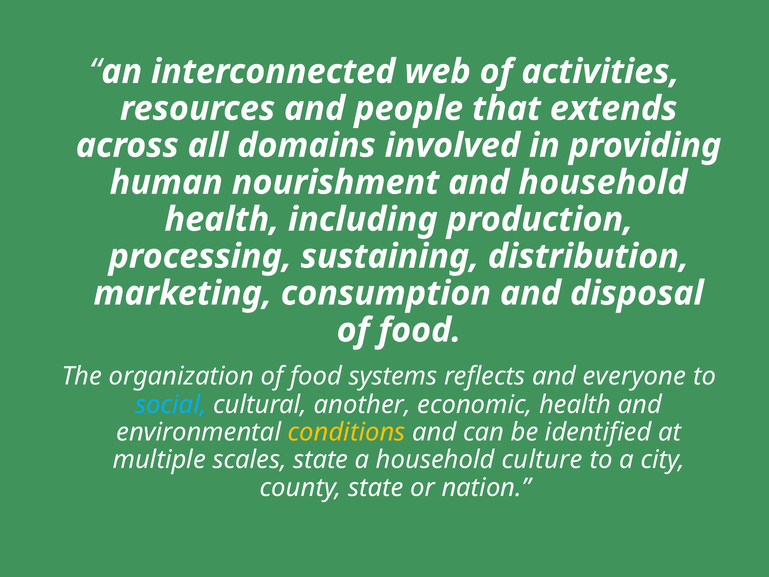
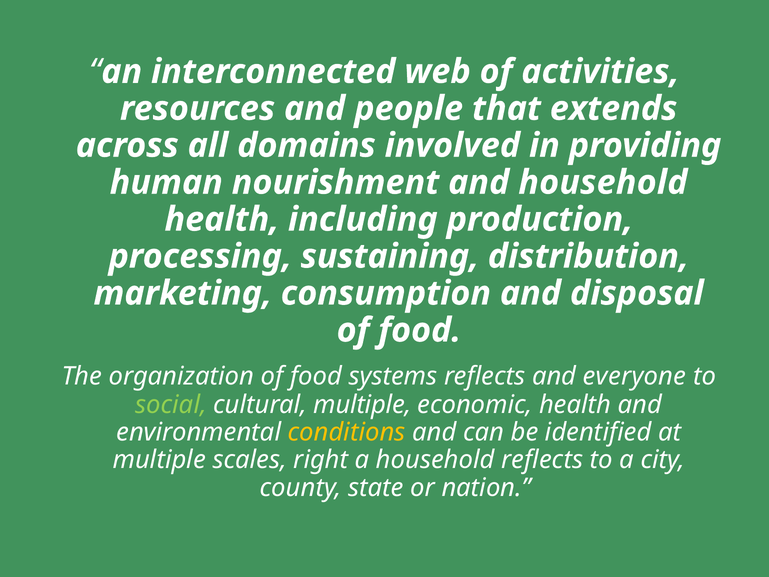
social colour: light blue -> light green (171, 404)
cultural another: another -> multiple (362, 404)
scales state: state -> right (321, 460)
household culture: culture -> reflects (542, 460)
